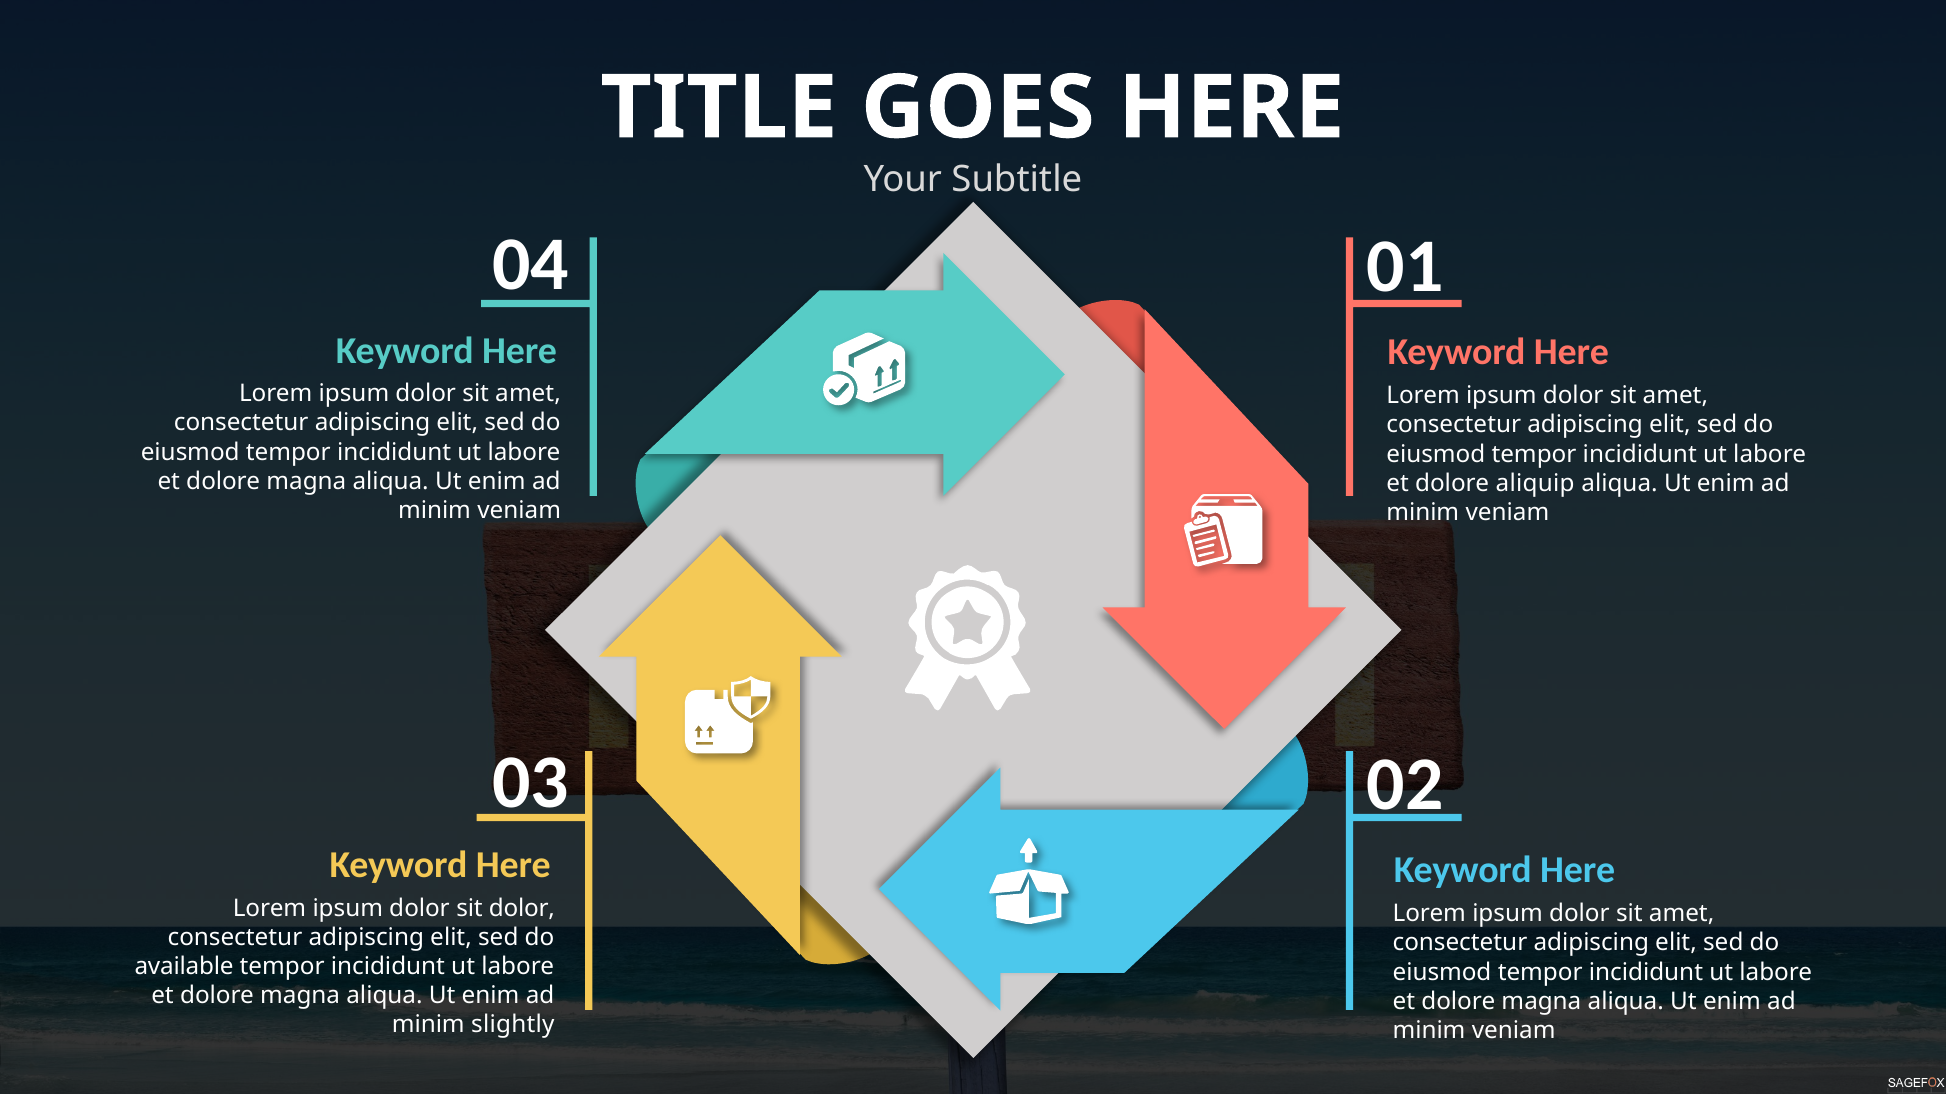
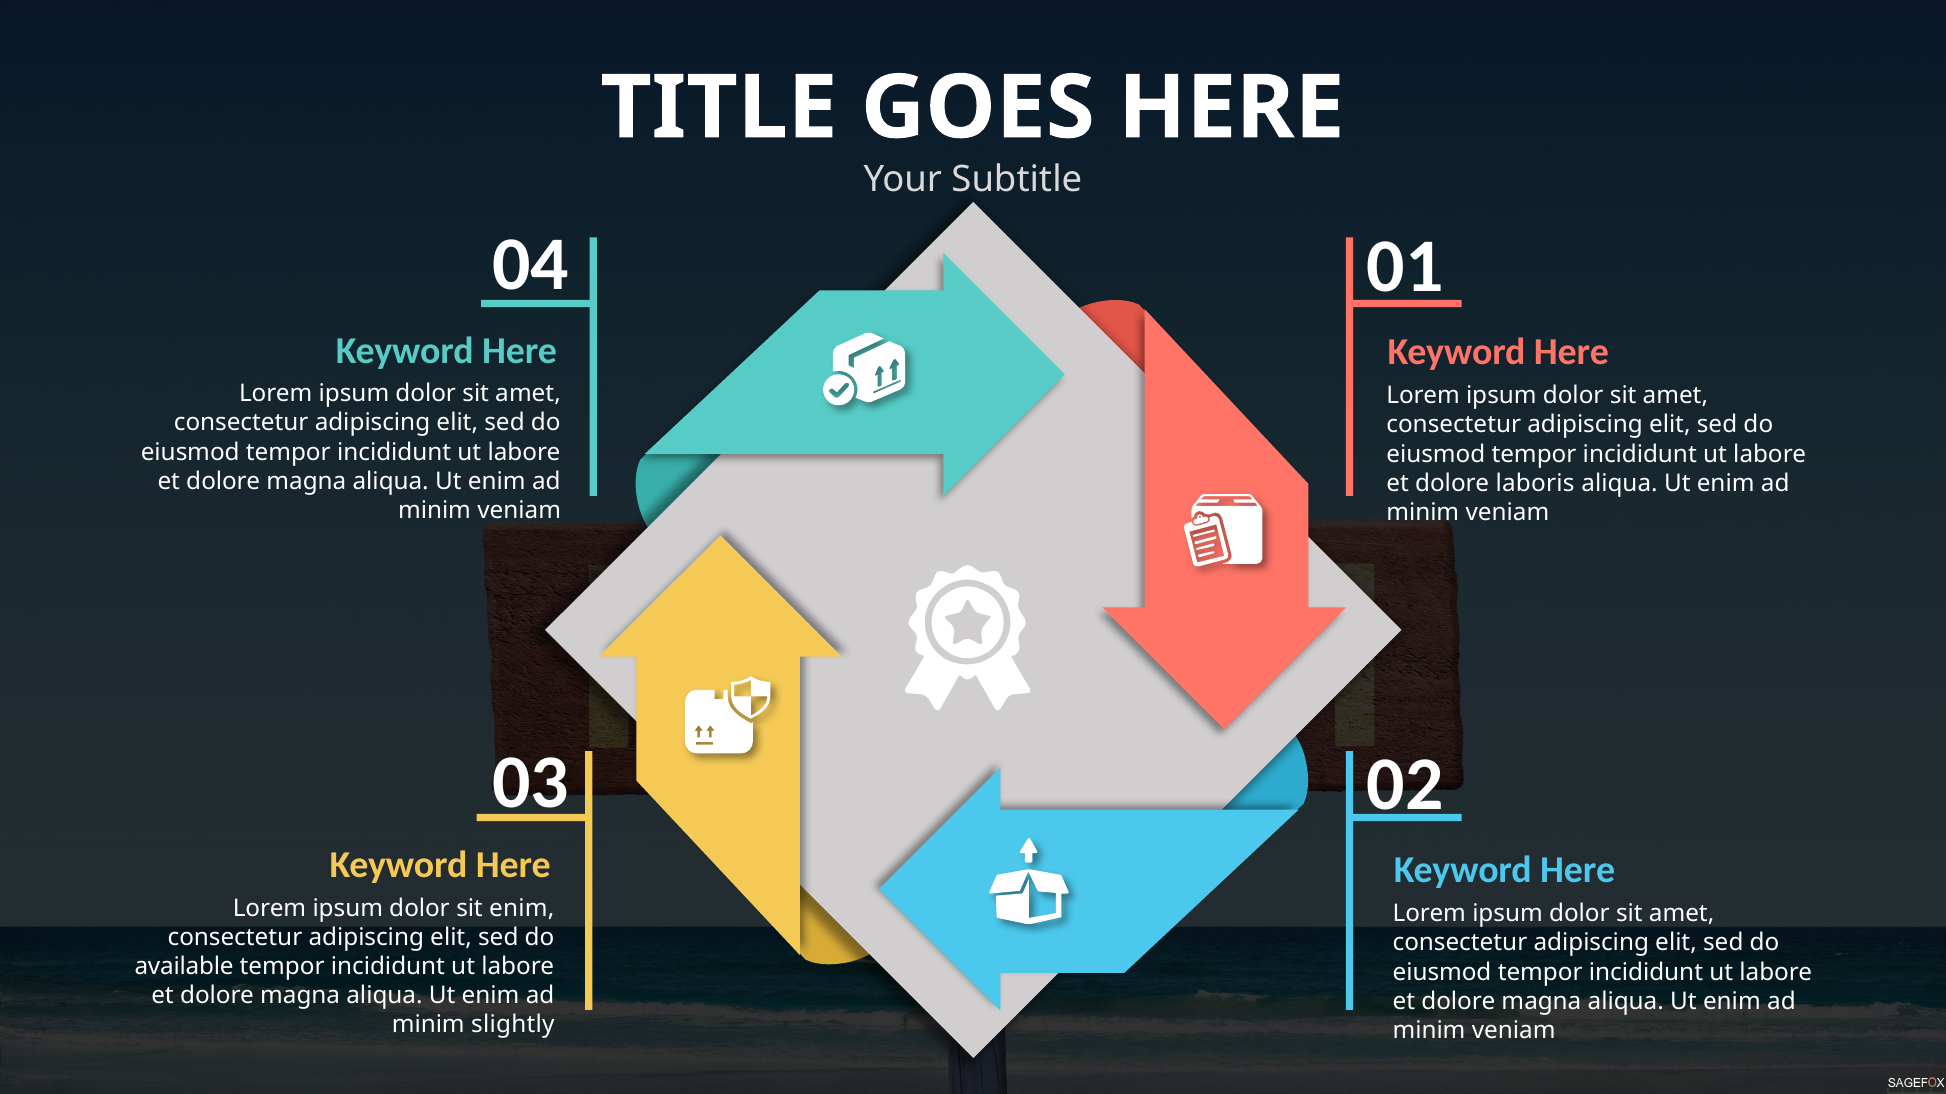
aliquip: aliquip -> laboris (1535, 483)
sit dolor: dolor -> enim (522, 909)
